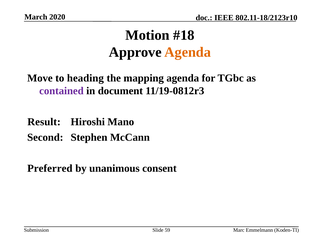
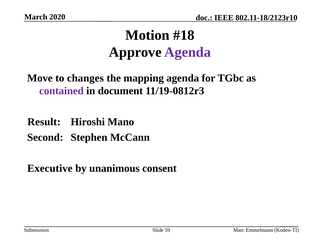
Agenda colour: orange -> purple (188, 52)
heading: heading -> changes (85, 78)
Preferred: Preferred -> Executive (50, 168)
